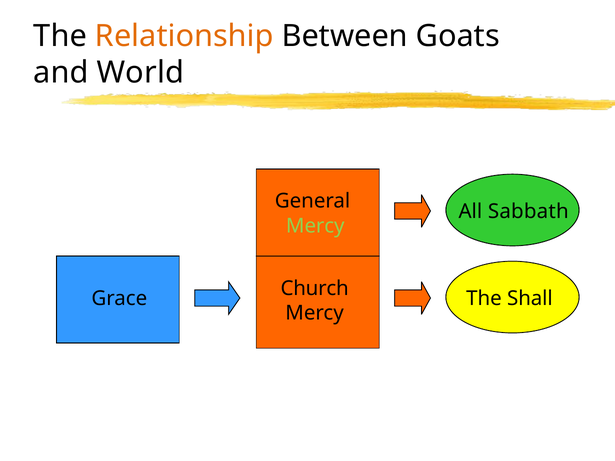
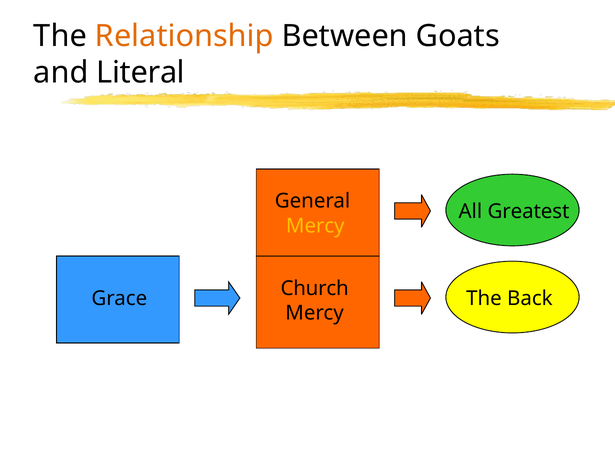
World: World -> Literal (141, 73)
Sabbath: Sabbath -> Greatest (528, 212)
Mercy colour: light green -> yellow (315, 226)
Shall: Shall -> Back (530, 299)
